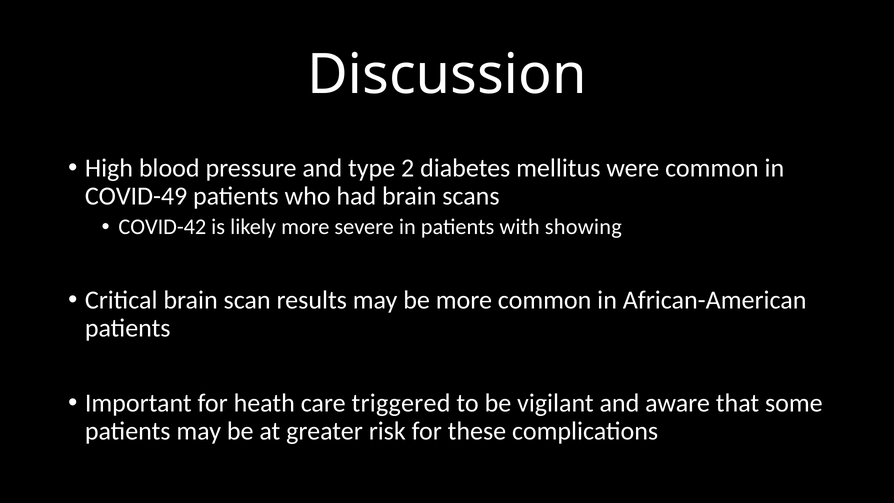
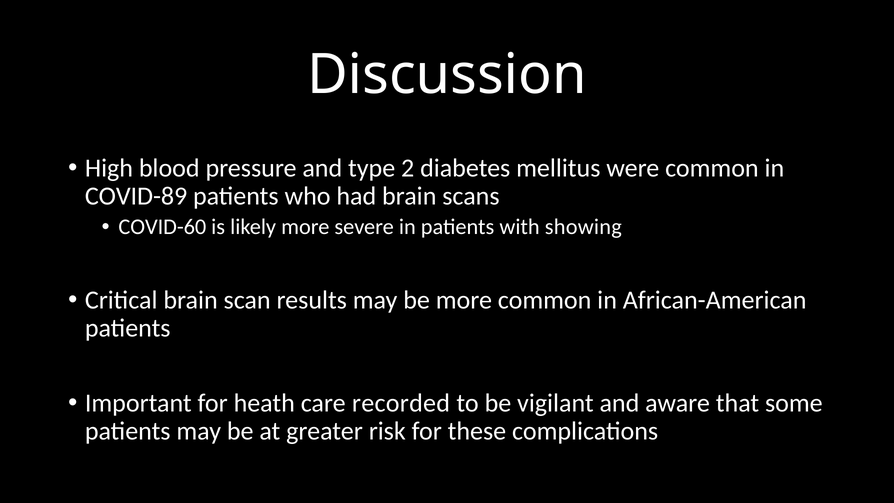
COVID-49: COVID-49 -> COVID-89 (136, 196)
COVID-42: COVID-42 -> COVID-60 (162, 227)
triggered: triggered -> recorded (401, 403)
